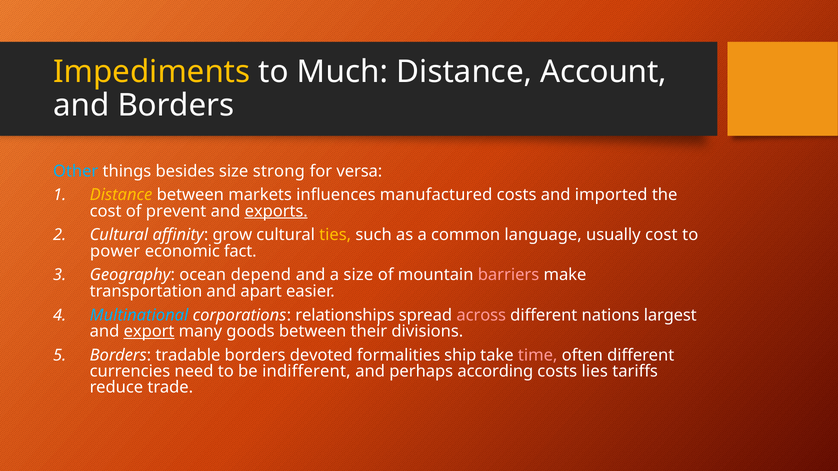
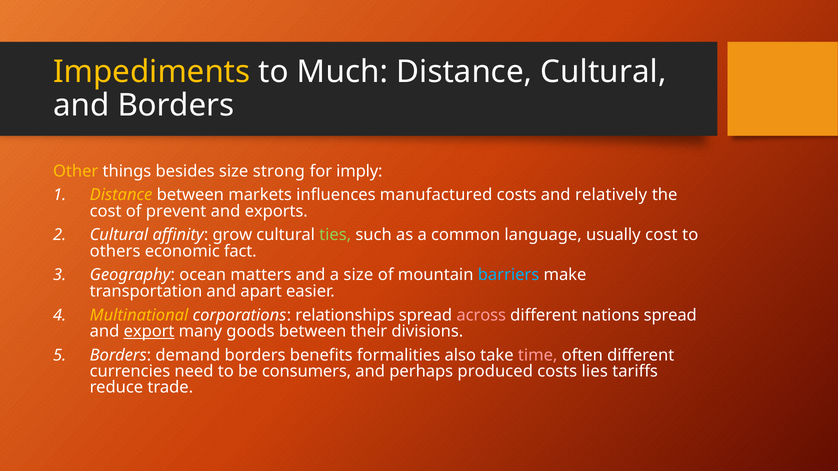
Distance Account: Account -> Cultural (603, 72)
Other colour: light blue -> yellow (76, 171)
versa: versa -> imply (359, 171)
imported: imported -> relatively (611, 195)
exports underline: present -> none (276, 211)
ties colour: yellow -> light green (335, 235)
power: power -> others (115, 251)
depend: depend -> matters (261, 275)
barriers colour: pink -> light blue (509, 275)
Multinational colour: light blue -> yellow (139, 315)
nations largest: largest -> spread (670, 315)
tradable: tradable -> demand (188, 355)
devoted: devoted -> benefits (321, 355)
ship: ship -> also (460, 355)
indifferent: indifferent -> consumers (307, 371)
according: according -> produced (495, 371)
